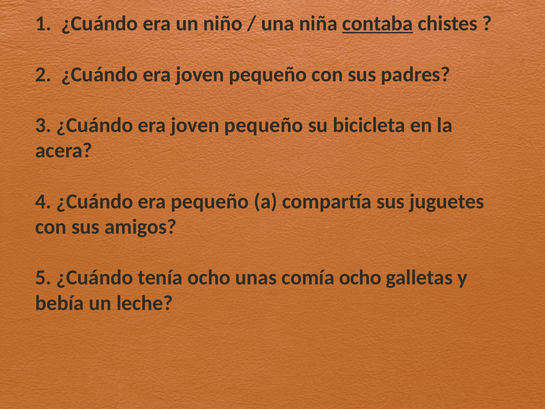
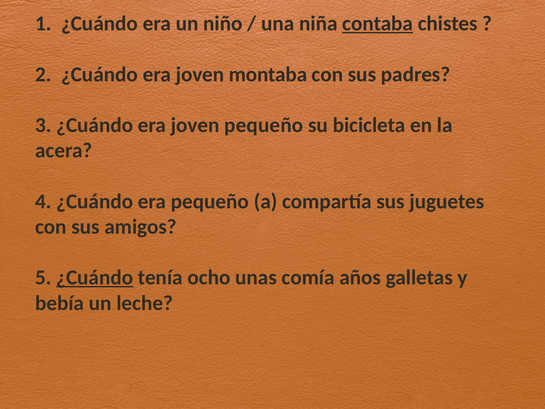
pequeño: pequeño -> montaba (268, 74)
¿Cuándo underline: none -> present (95, 277)
comía ocho: ocho -> años (360, 277)
